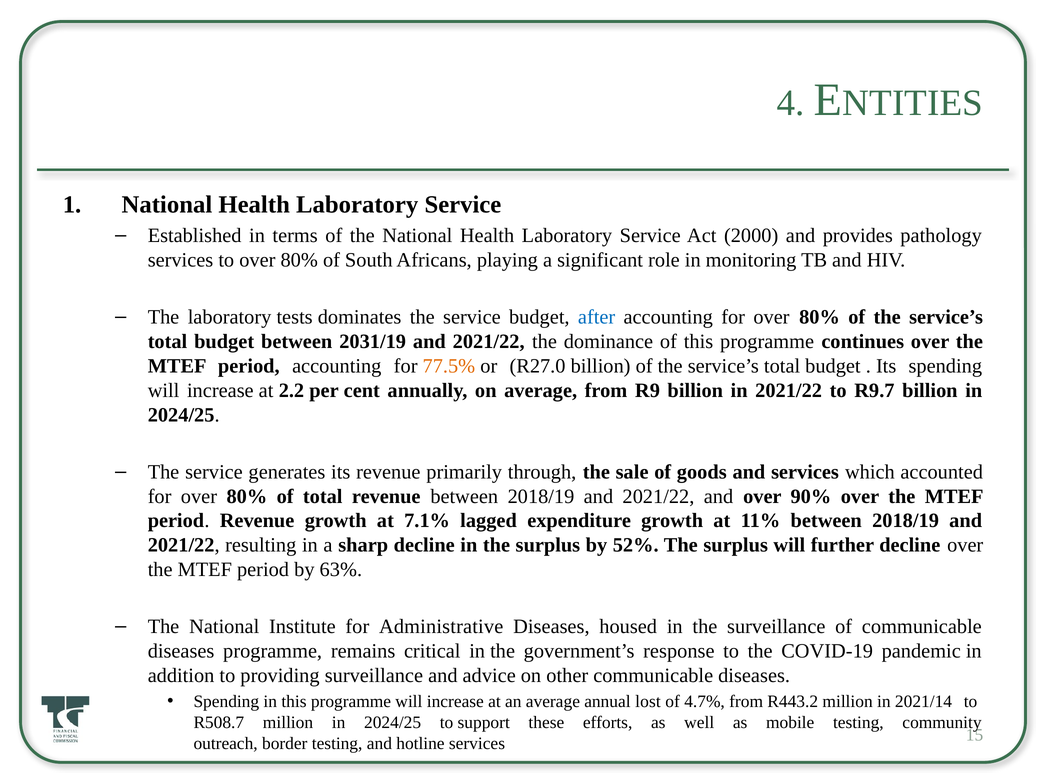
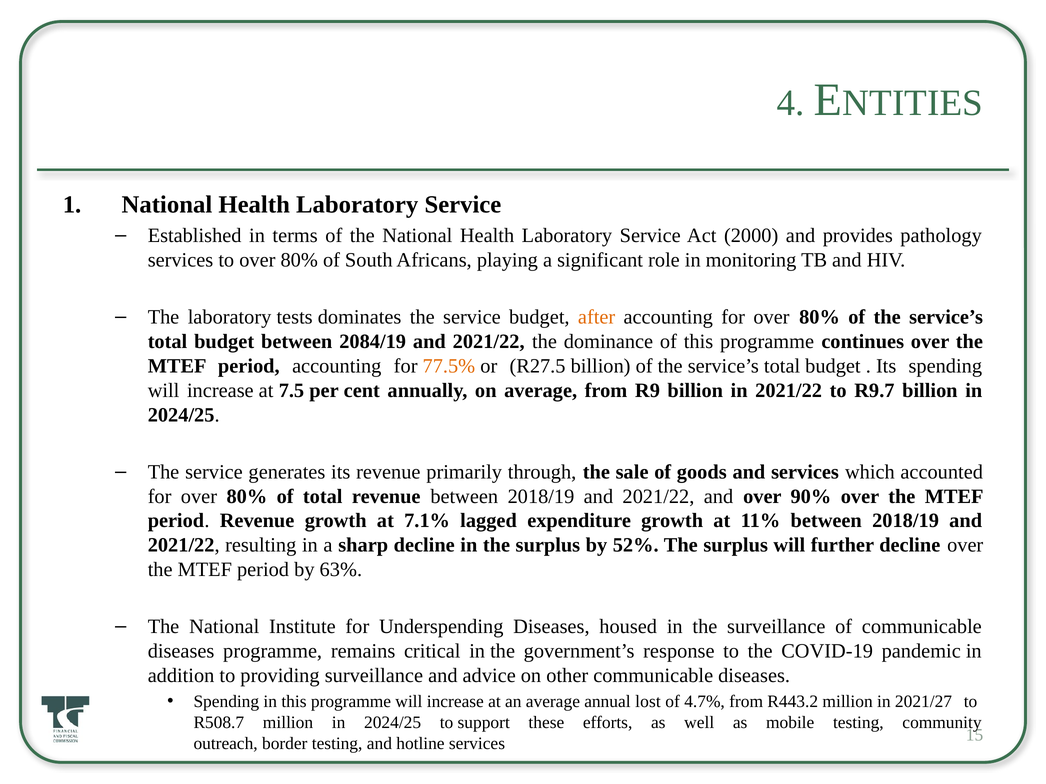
after colour: blue -> orange (597, 317)
2031/19: 2031/19 -> 2084/19 (373, 342)
R27.0: R27.0 -> R27.5 (538, 366)
2.2: 2.2 -> 7.5 (291, 391)
Administrative: Administrative -> Underspending (441, 627)
2021/14: 2021/14 -> 2021/27 (924, 702)
